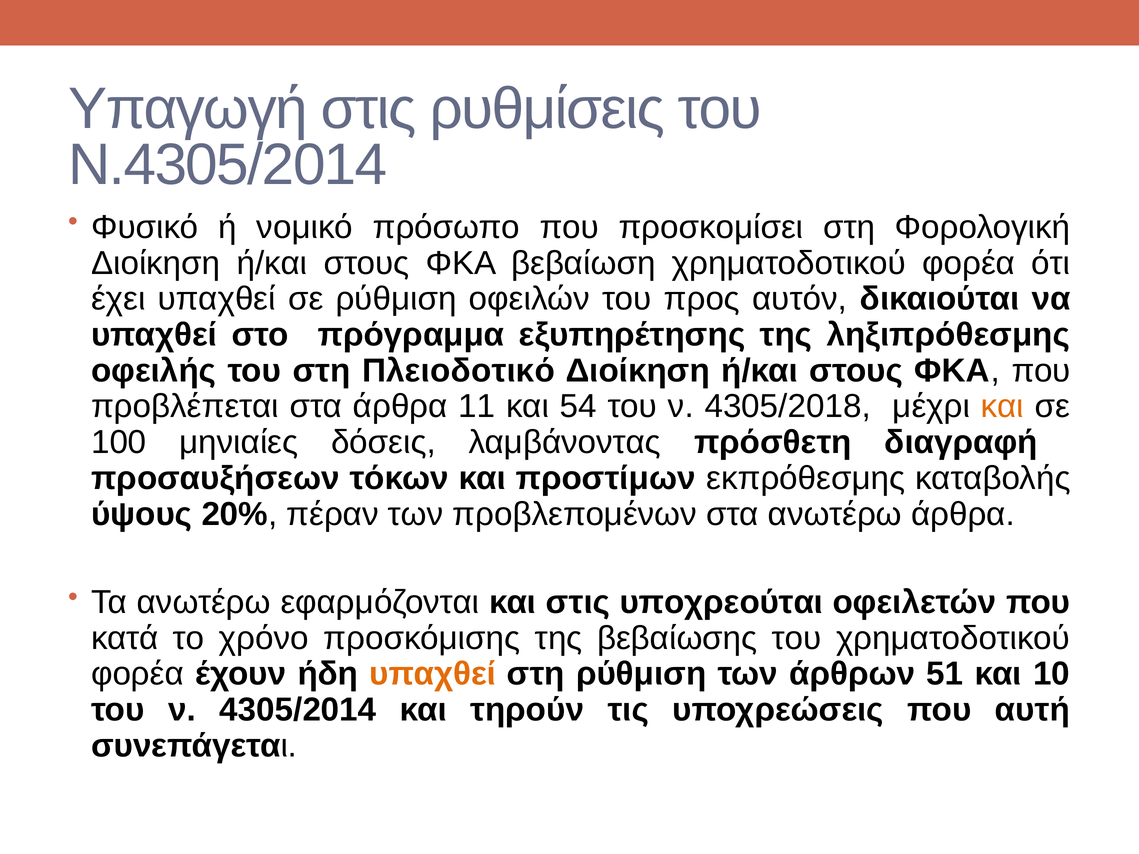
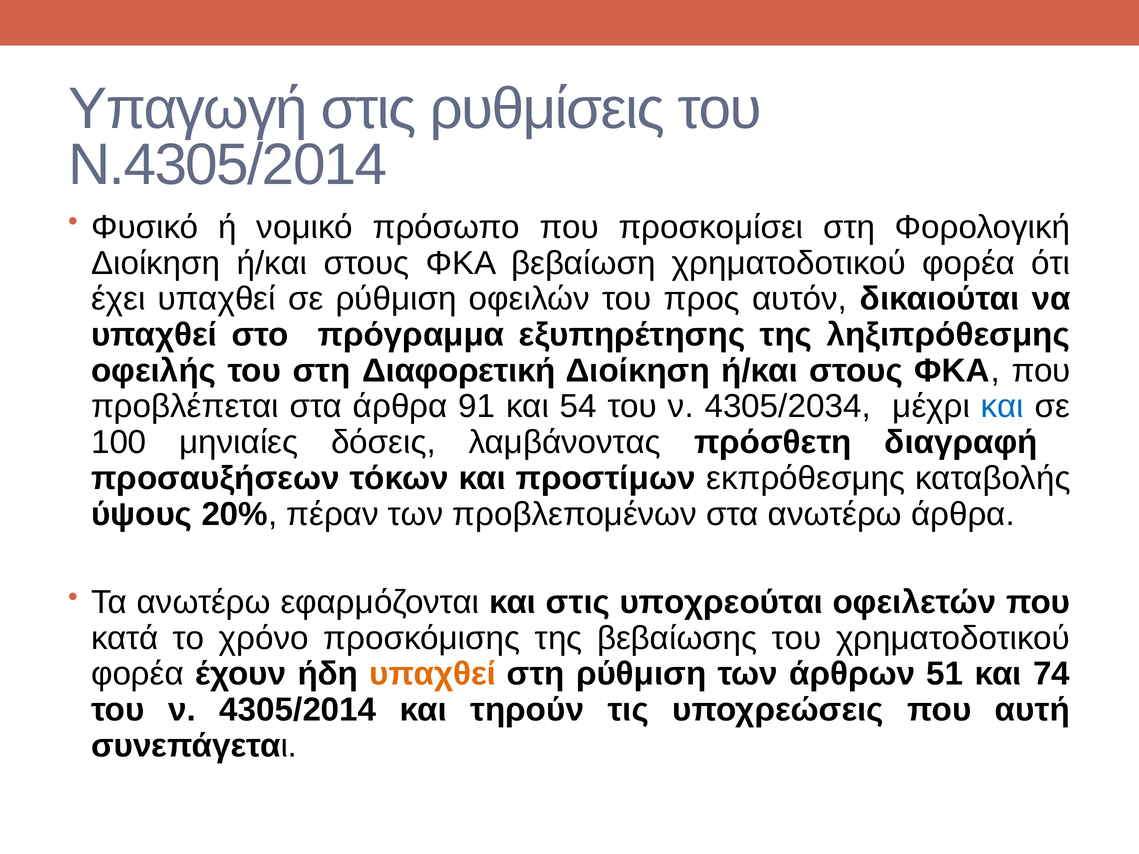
Πλειοδοτικό: Πλειοδοτικό -> Διαφορετική (459, 371)
11: 11 -> 91 (477, 407)
4305/2018: 4305/2018 -> 4305/2034 (788, 407)
και colour: orange -> blue (1002, 407)
10: 10 -> 74 (1051, 674)
